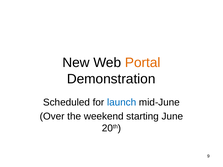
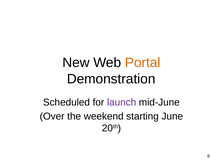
launch colour: blue -> purple (122, 103)
